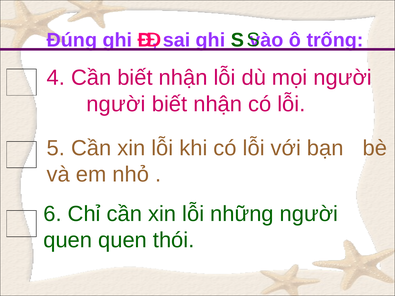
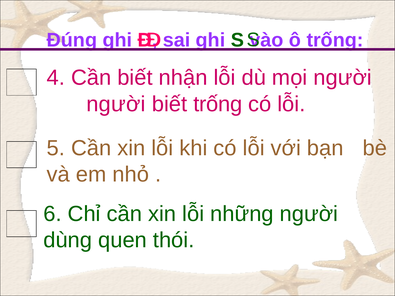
nhận: nhận -> trống (218, 104)
quen: quen -> dùng (68, 240)
